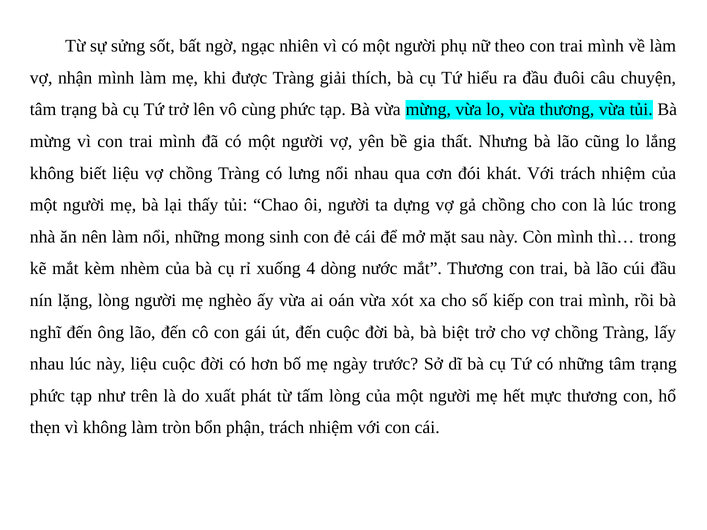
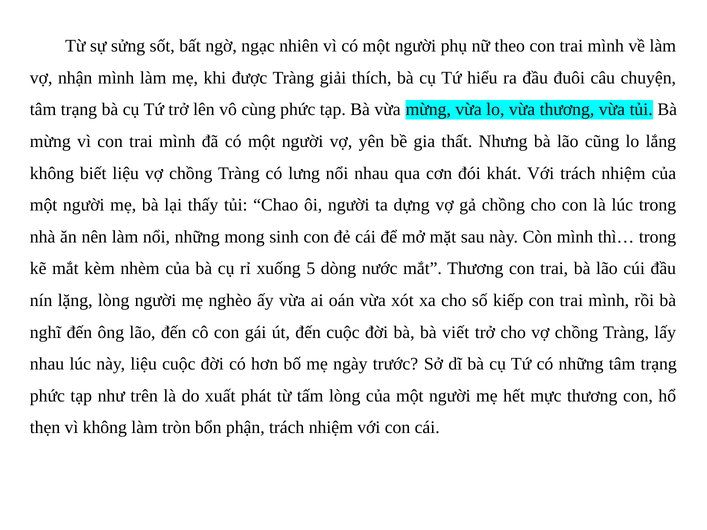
4: 4 -> 5 (311, 269)
biệt: biệt -> viết (456, 332)
